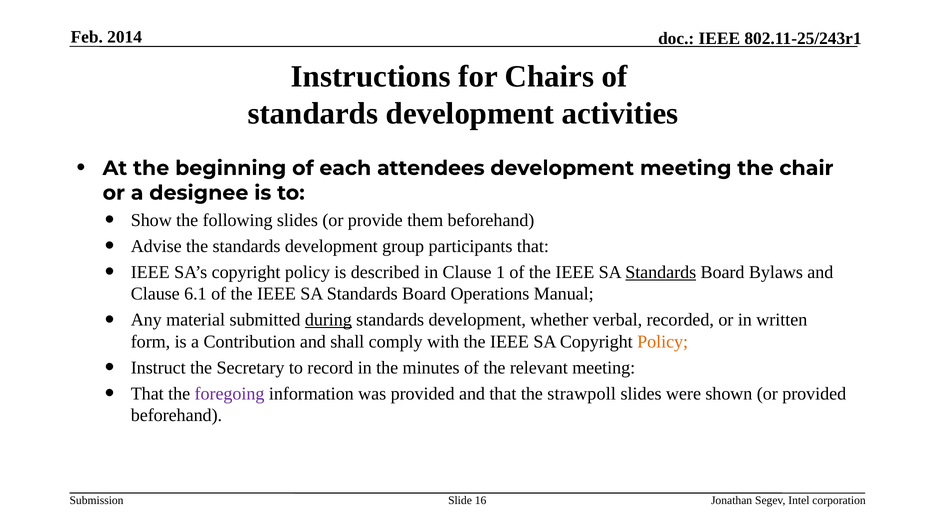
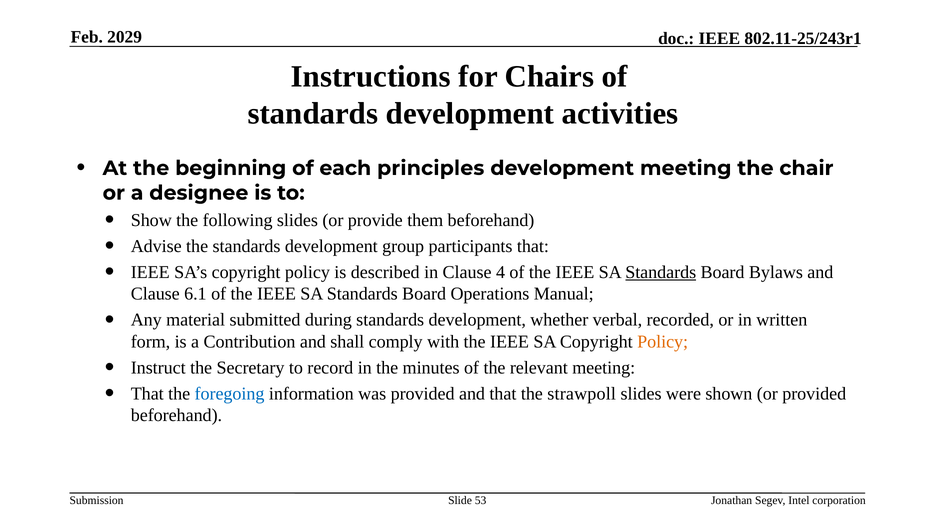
2014: 2014 -> 2029 (125, 37)
attendees: attendees -> principles (431, 168)
1: 1 -> 4 (501, 272)
during underline: present -> none (328, 320)
foregoing colour: purple -> blue (230, 393)
16: 16 -> 53 (481, 500)
